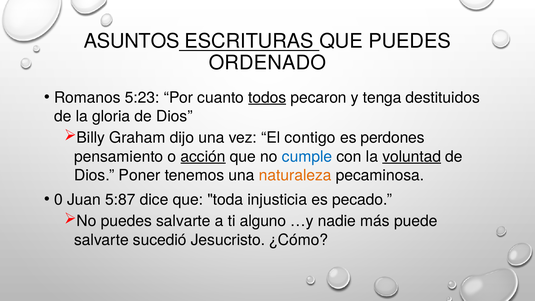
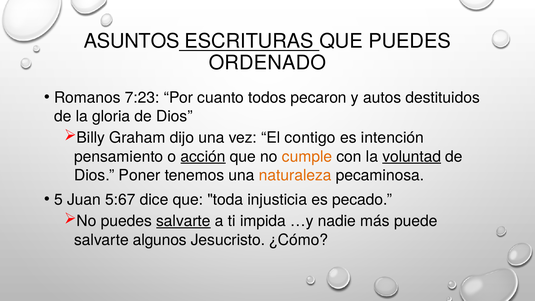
5:23: 5:23 -> 7:23 (142, 98)
todos underline: present -> none (267, 98)
tenga: tenga -> autos (382, 98)
perdones: perdones -> intención (392, 138)
cumple colour: blue -> orange (307, 157)
0: 0 -> 5 (59, 200)
5:87: 5:87 -> 5:67 (120, 200)
salvarte underline: none -> present (183, 221)
alguno: alguno -> impida (263, 221)
sucedió: sucedió -> algunos (160, 240)
